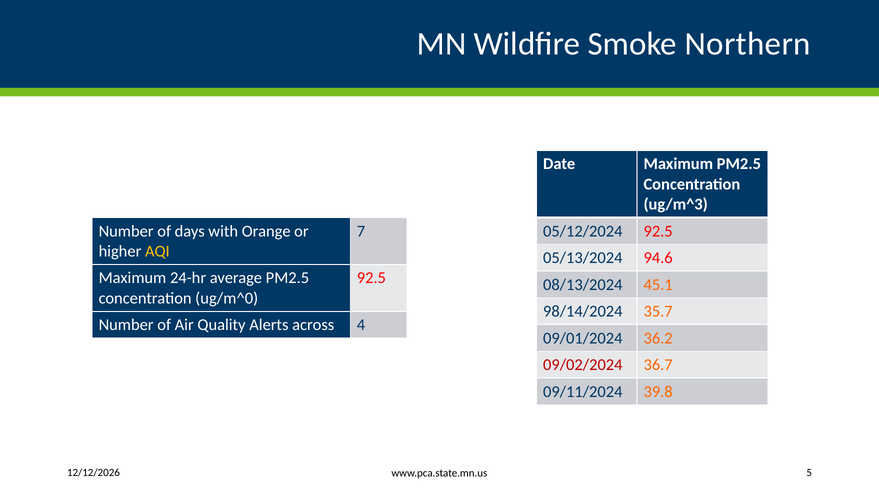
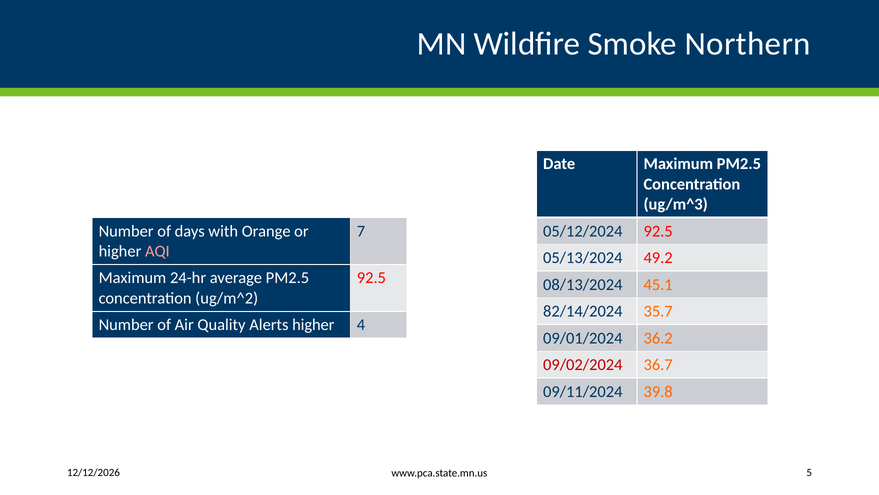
AQI colour: yellow -> pink (157, 251)
94.6: 94.6 -> 49.2 (658, 258)
ug/m^0: ug/m^0 -> ug/m^2 (227, 298)
98/14/2024: 98/14/2024 -> 82/14/2024 (583, 311)
Alerts across: across -> higher (313, 325)
